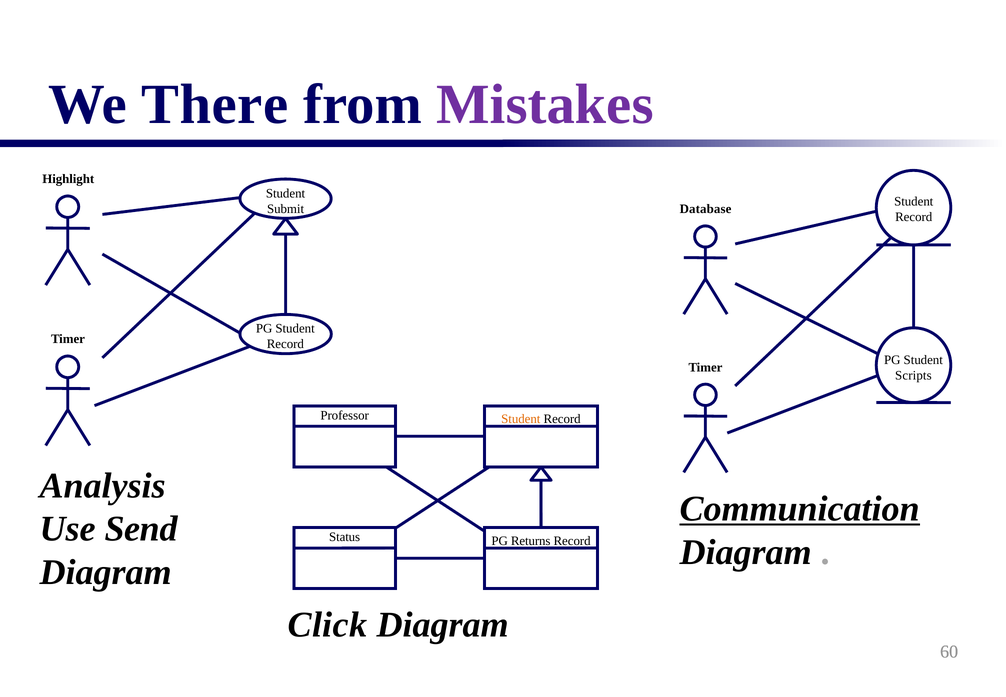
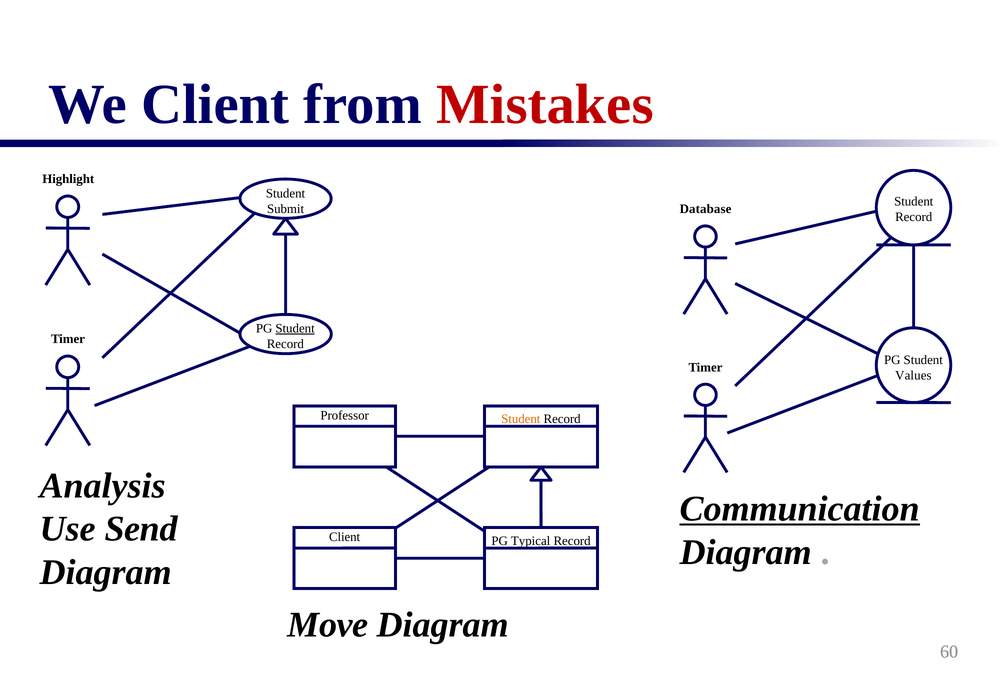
We There: There -> Client (215, 105)
Mistakes colour: purple -> red (545, 105)
Student underline: none -> present (295, 328)
Scripts: Scripts -> Values (913, 375)
Status: Status -> Client (345, 537)
Returns: Returns -> Typical (531, 541)
Click: Click -> Move (328, 625)
